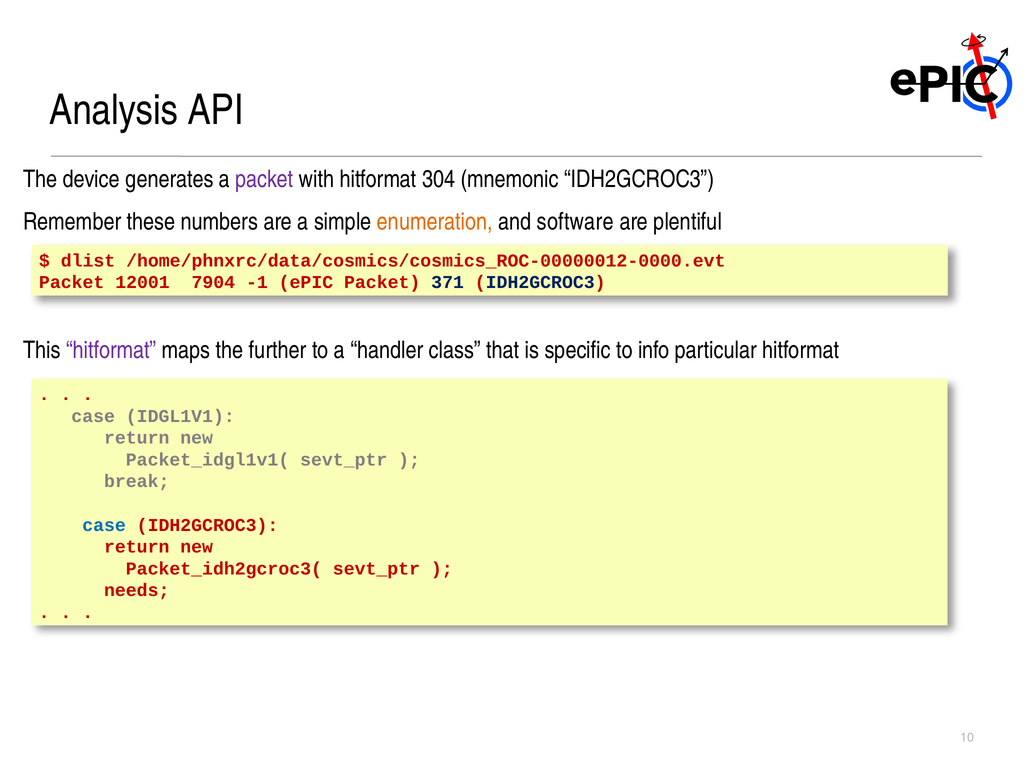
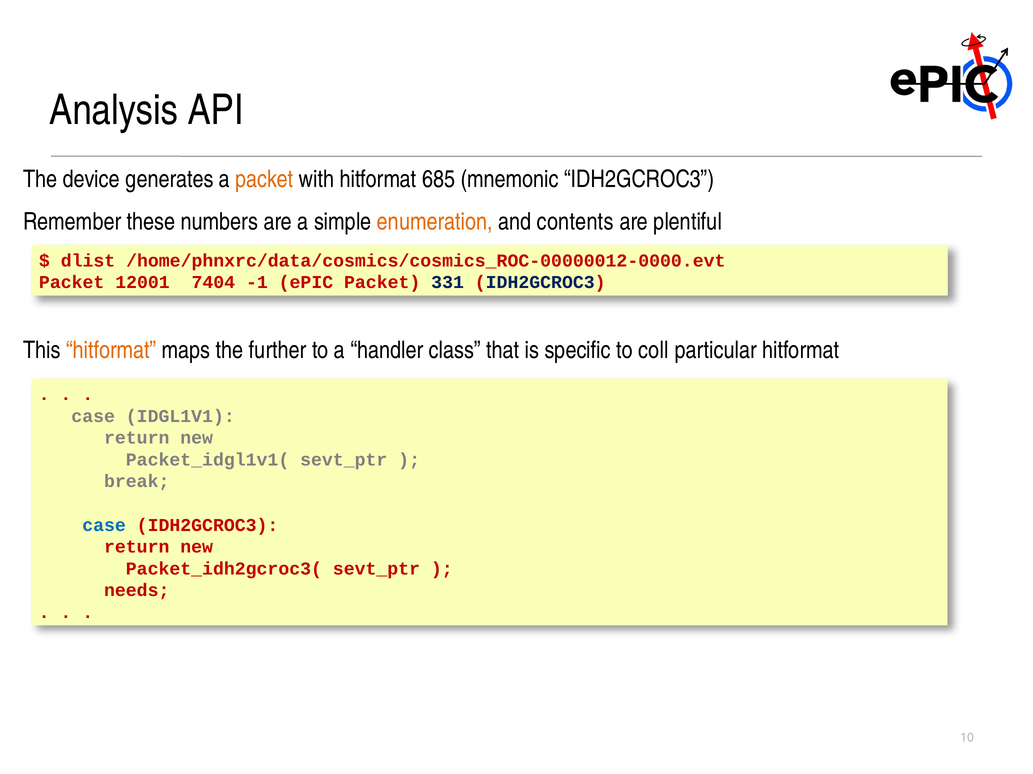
packet colour: purple -> orange (264, 179)
304: 304 -> 685 (439, 179)
software: software -> contents (575, 222)
7904: 7904 -> 7404 (213, 283)
371: 371 -> 331 (448, 283)
hitformat colour: purple -> orange (111, 350)
info: info -> coll (653, 350)
